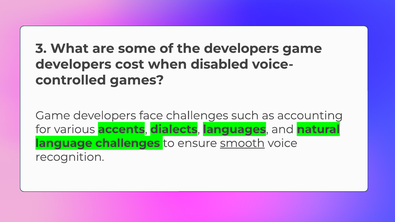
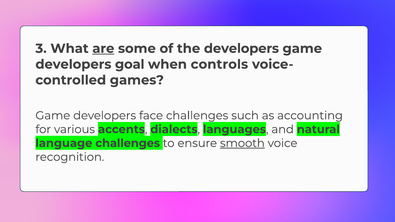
are underline: none -> present (103, 49)
cost: cost -> goal (130, 64)
disabled: disabled -> controls (219, 64)
